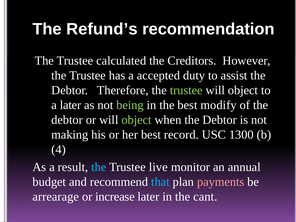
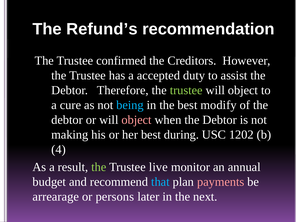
calculated: calculated -> confirmed (121, 61)
a later: later -> cure (70, 105)
being colour: light green -> light blue (130, 105)
object colour: light green -> pink (137, 120)
record: record -> during (181, 135)
1300: 1300 -> 1202 (241, 135)
the colour: light blue -> light green (99, 167)
increase: increase -> persons (115, 197)
cant: cant -> next (205, 197)
